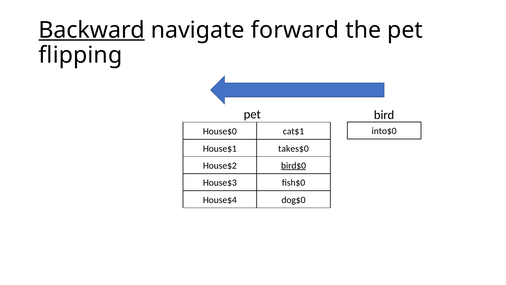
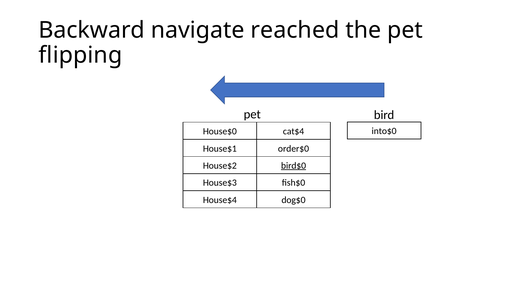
Backward underline: present -> none (92, 30)
forward: forward -> reached (295, 30)
cat$1: cat$1 -> cat$4 (294, 131)
takes$0: takes$0 -> order$0 (294, 148)
